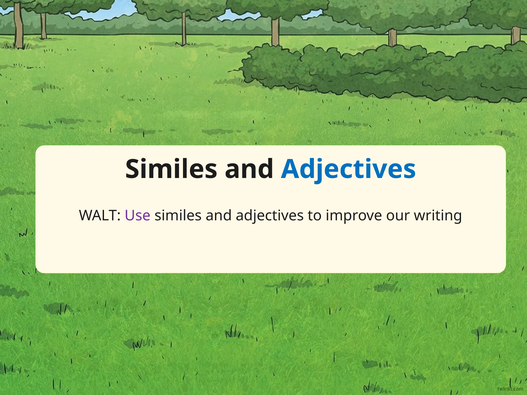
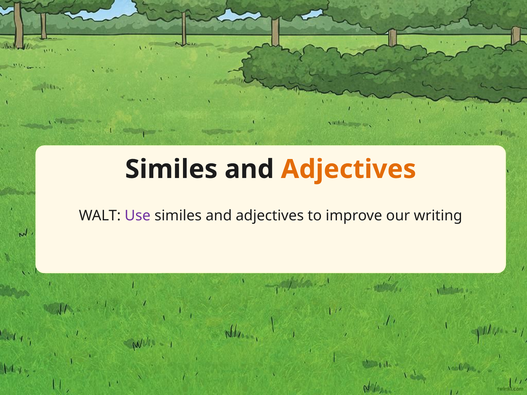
Adjectives colour: blue -> orange (349, 169)
